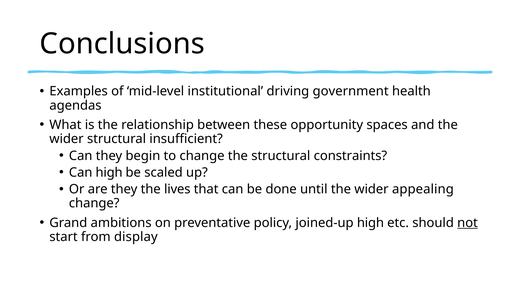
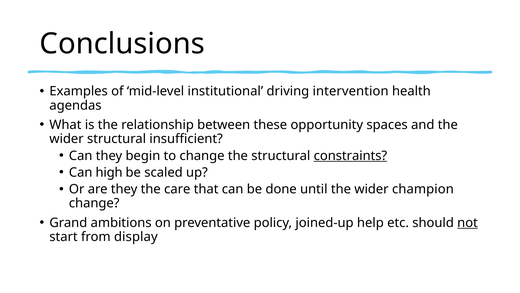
government: government -> intervention (351, 91)
constraints underline: none -> present (350, 155)
lives: lives -> care (177, 189)
appealing: appealing -> champion (423, 189)
joined-up high: high -> help (370, 222)
